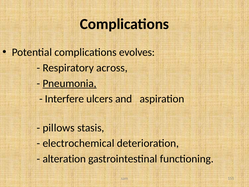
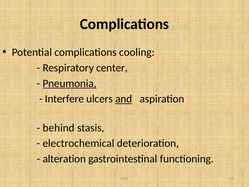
evolves: evolves -> cooling (137, 52)
across: across -> center (112, 68)
and underline: none -> present (124, 99)
pillows: pillows -> behind (59, 128)
